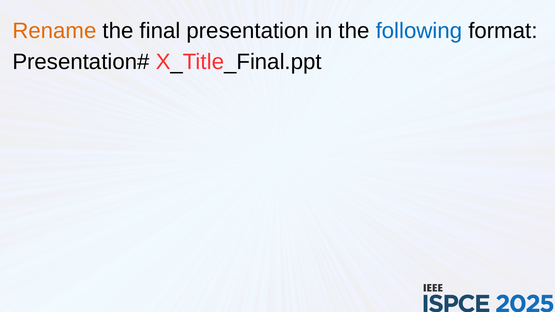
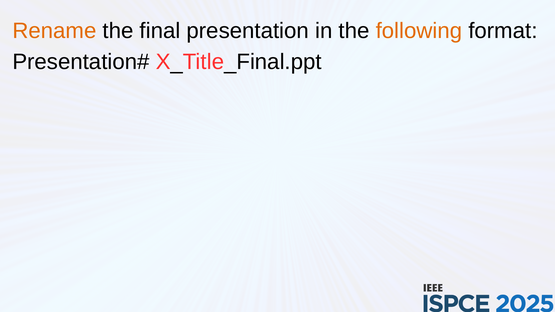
following colour: blue -> orange (419, 31)
